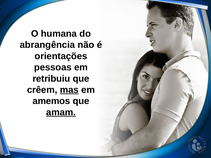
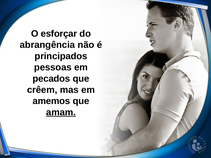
humana: humana -> esforçar (59, 34)
orientações: orientações -> principados (61, 56)
retribuiu: retribuiu -> pecados (51, 79)
mas underline: present -> none (69, 90)
